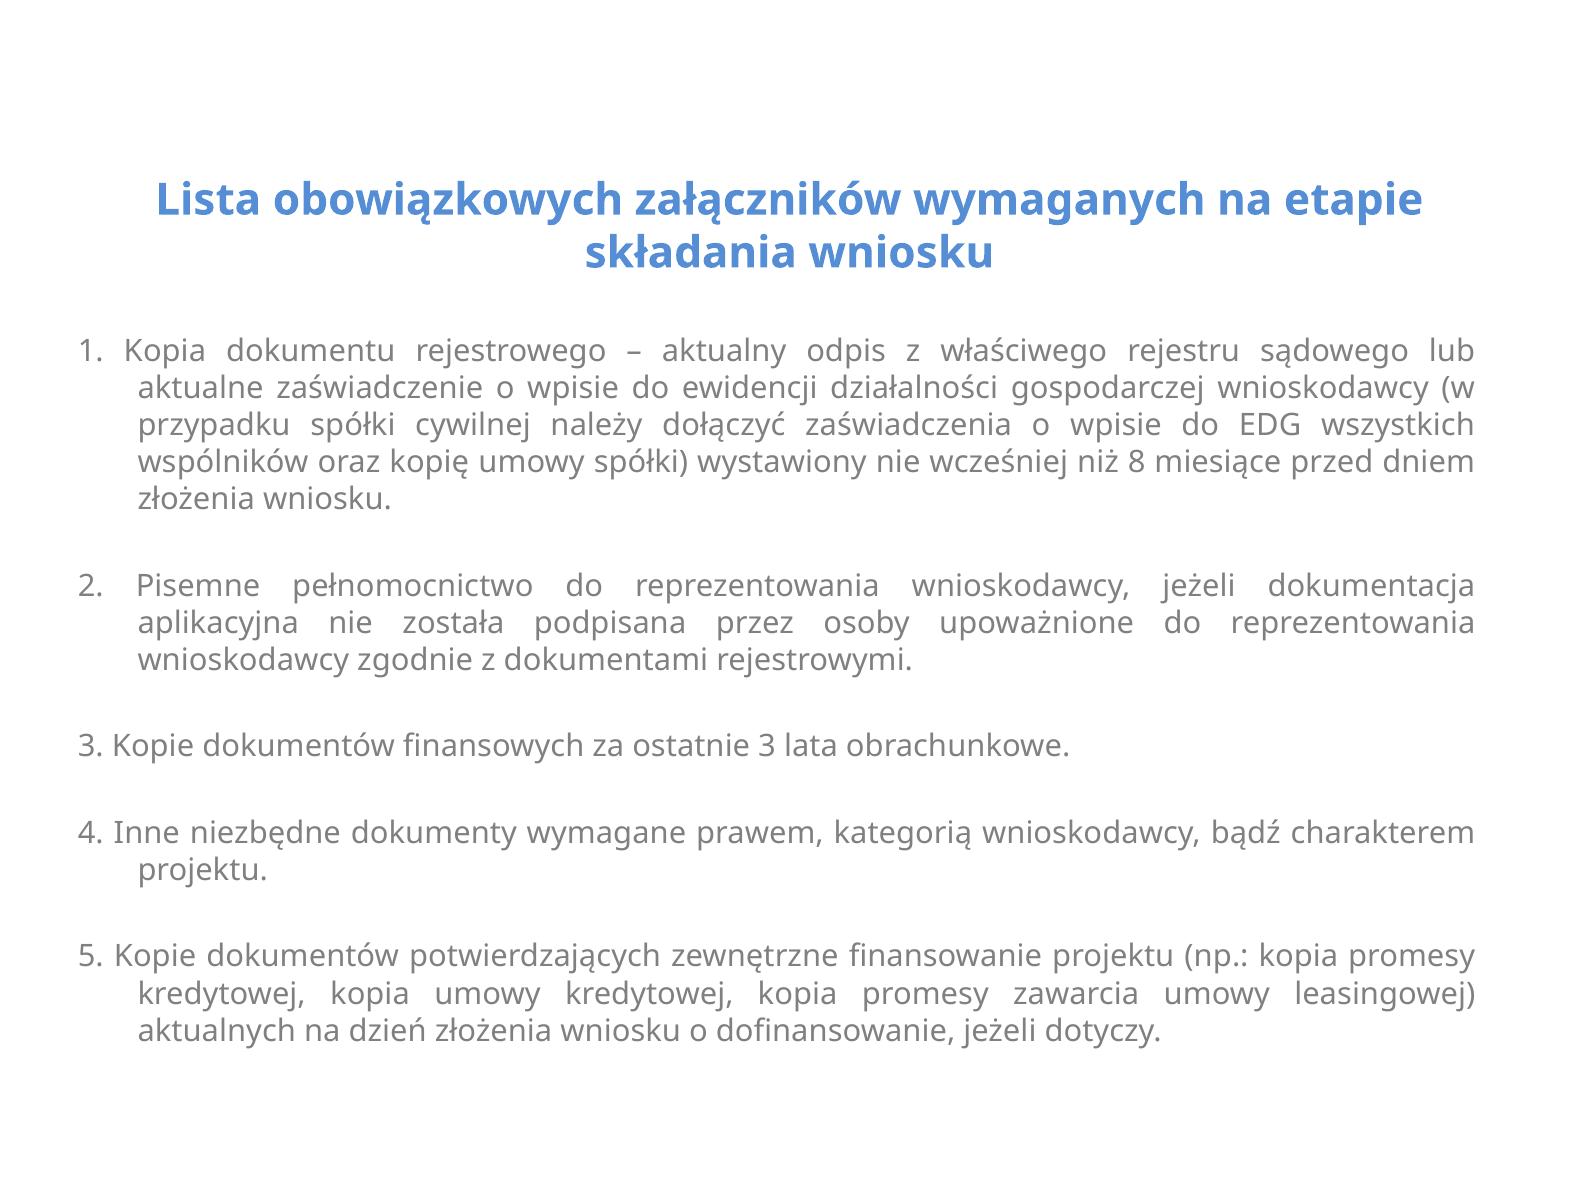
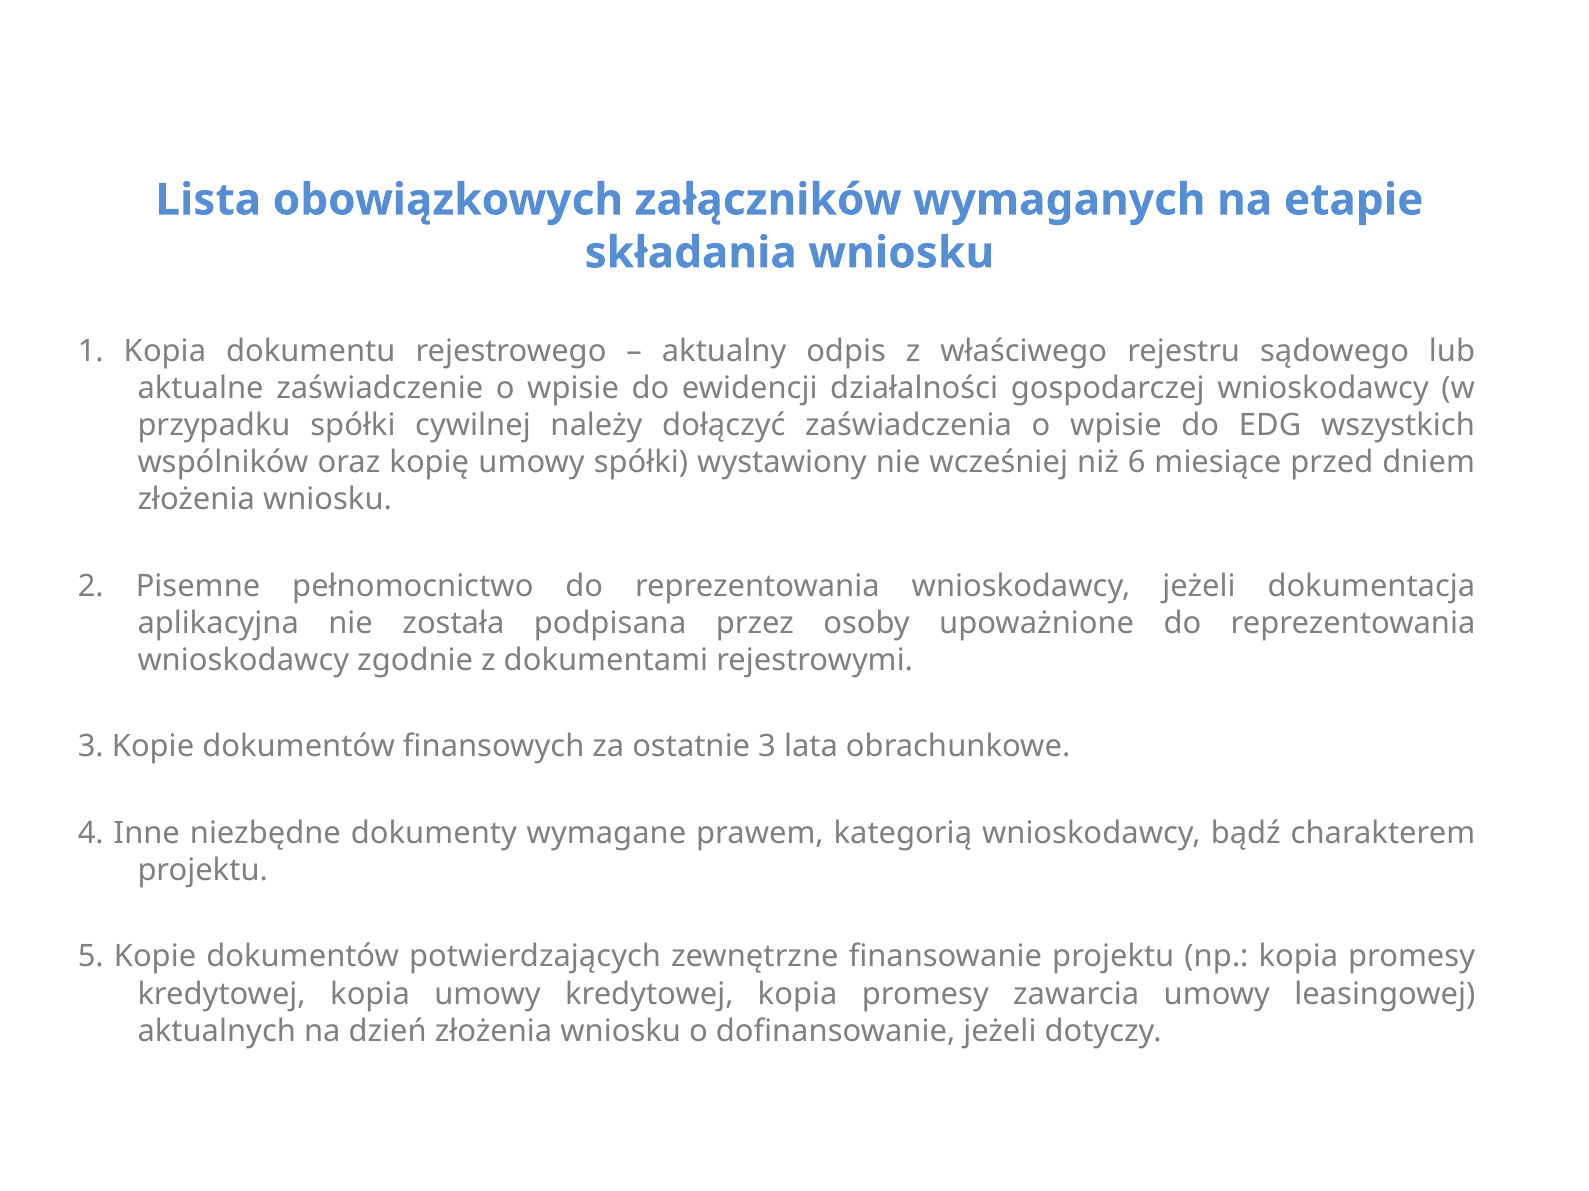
8: 8 -> 6 (1137, 463)
